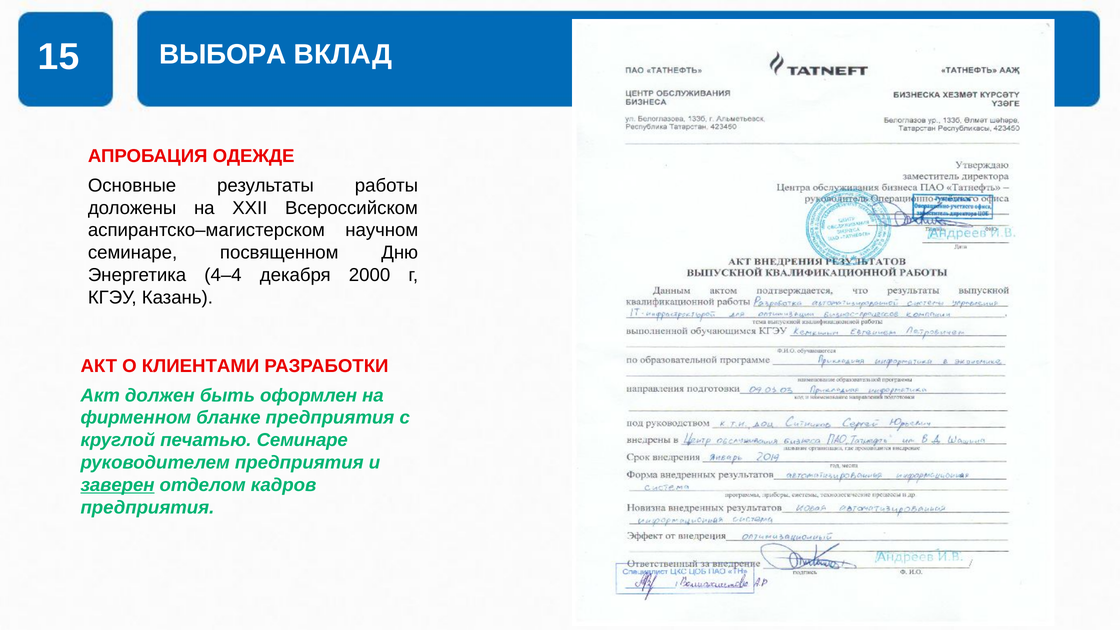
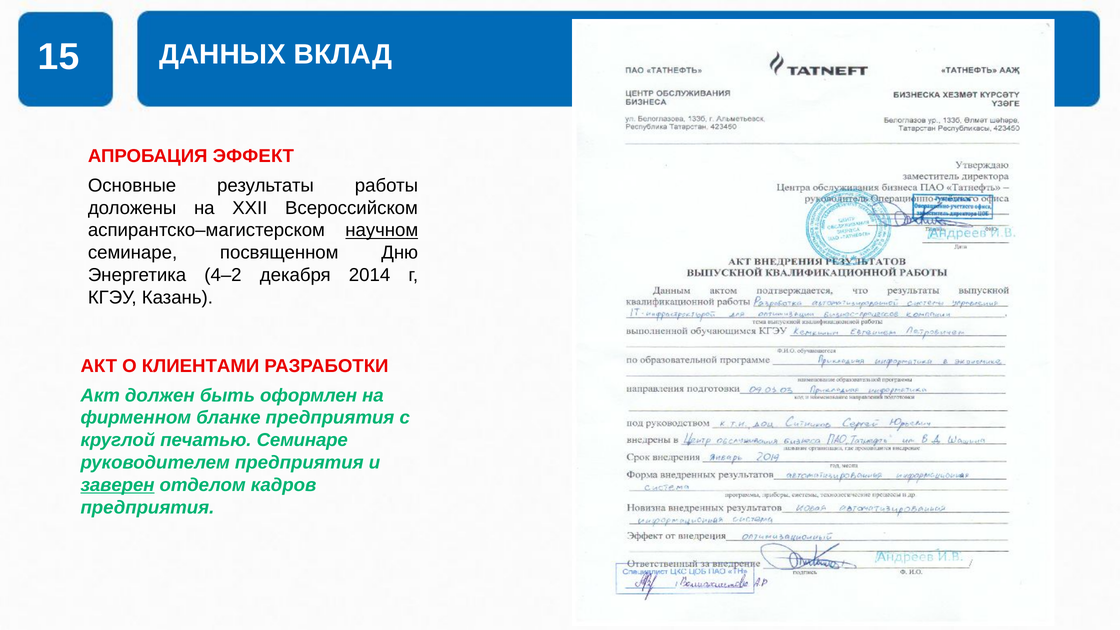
ВЫБОРА: ВЫБОРА -> ДАННЫХ (223, 54)
ОДЕЖДЕ: ОДЕЖДЕ -> ЭФФЕКТ (253, 156)
научном underline: none -> present (382, 230)
4–4: 4–4 -> 4–2 (223, 275)
2000: 2000 -> 2014 (370, 275)
